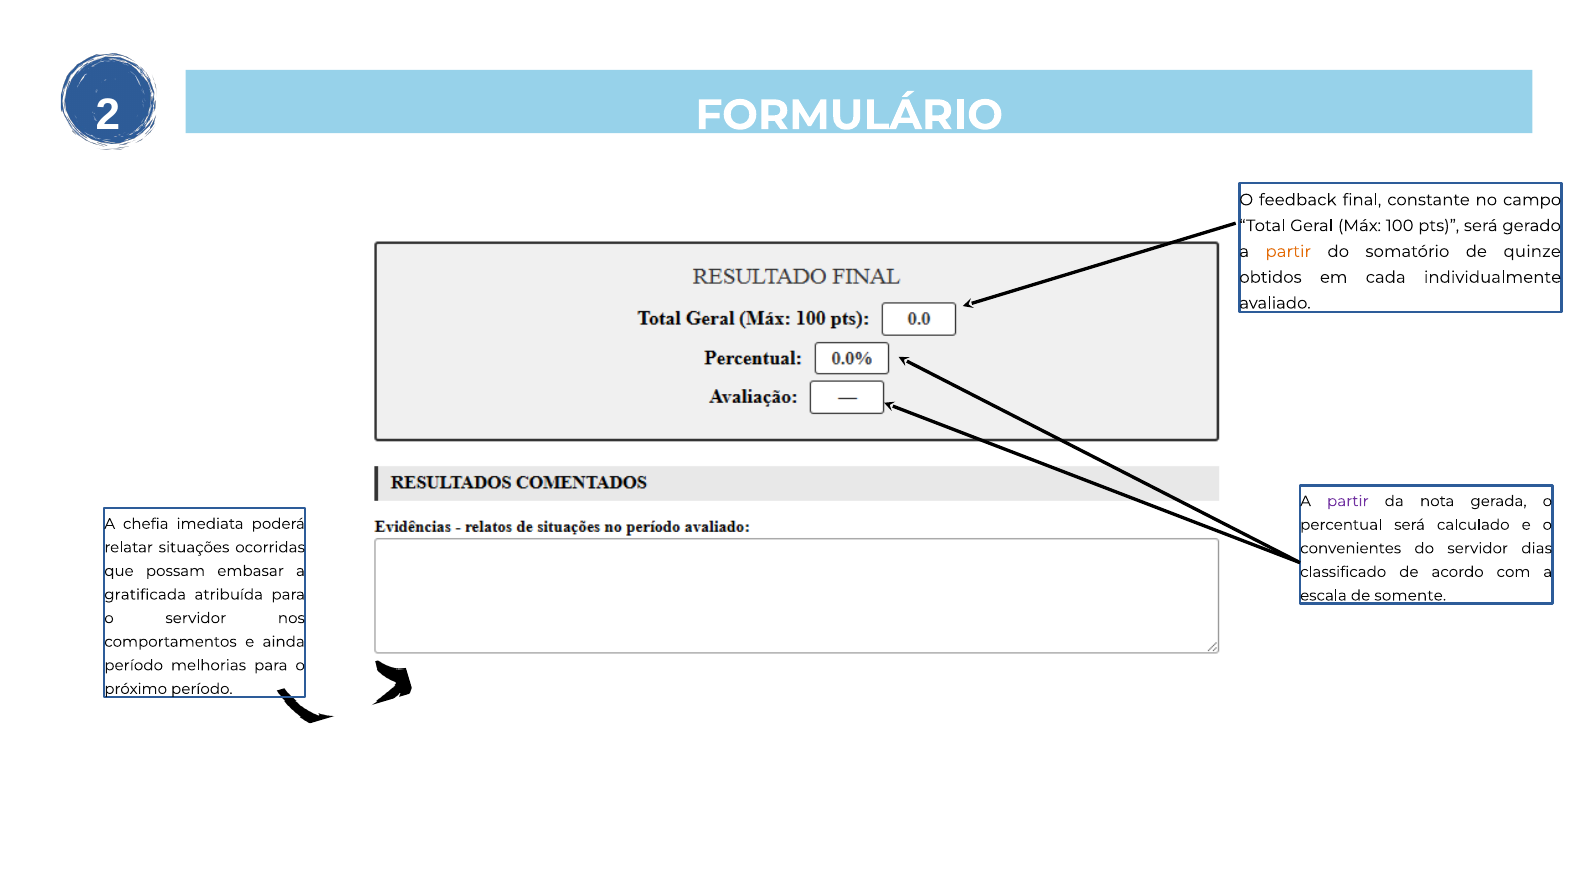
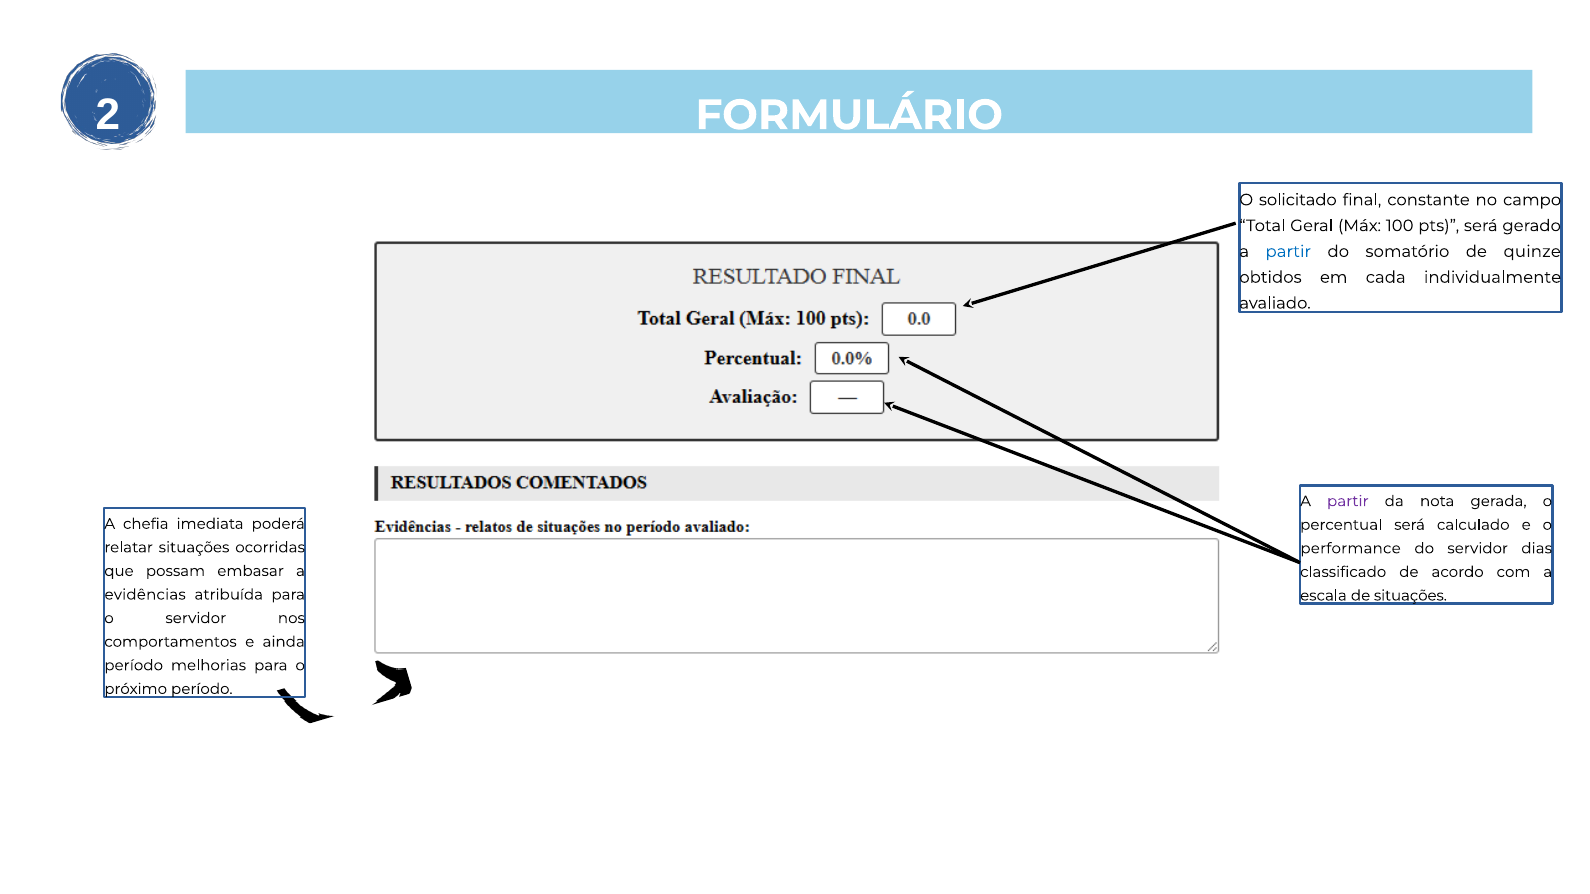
feedback: feedback -> solicitado (1298, 200)
partir colour: orange -> blue (1288, 252)
convenientes: convenientes -> performance (1351, 549)
gratificada: gratificada -> evidências (145, 595)
de somente: somente -> situações (1410, 596)
